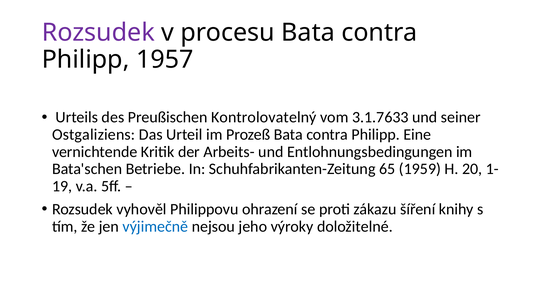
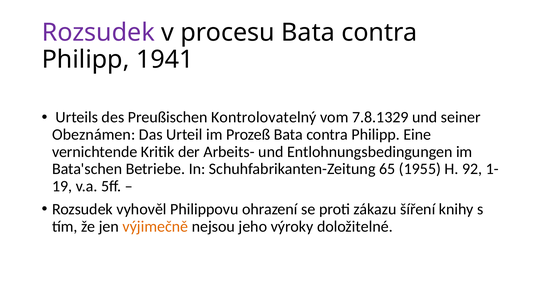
1957: 1957 -> 1941 (165, 60)
3.1.7633: 3.1.7633 -> 7.8.1329 (380, 117)
Ostgaliziens: Ostgaliziens -> Obeznámen (94, 135)
1959: 1959 -> 1955 (420, 169)
20: 20 -> 92 (472, 169)
výjimečně colour: blue -> orange (155, 227)
